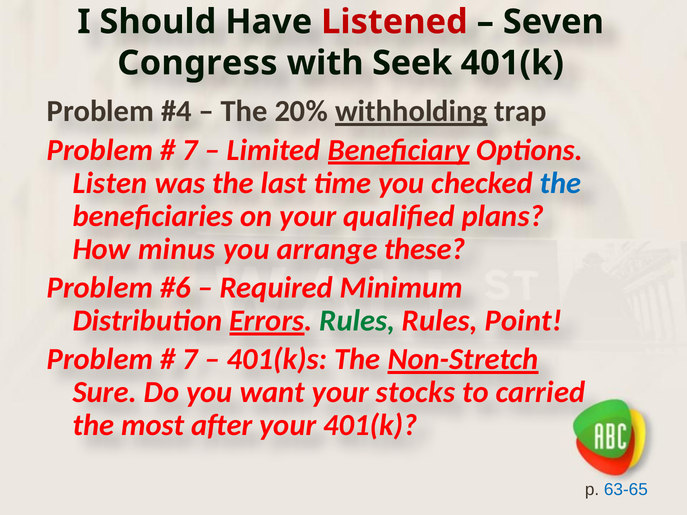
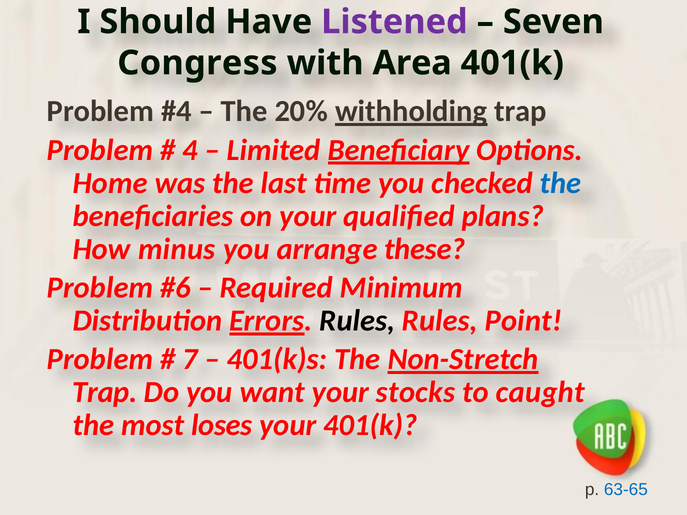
Listened colour: red -> purple (394, 22)
Seek: Seek -> Area (412, 63)
7: 7 -> 4 (190, 150)
Listen: Listen -> Home (110, 183)
Rules colour: green -> black (357, 321)
Sure: Sure -> Trap (105, 393)
carried: carried -> caught (540, 393)
after: after -> loses (222, 426)
